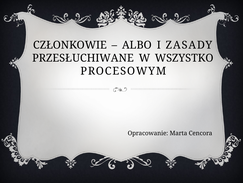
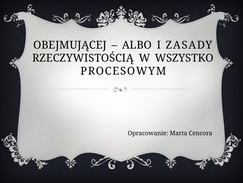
CZŁONKOWIE: CZŁONKOWIE -> OBEJMUJĄCEJ (70, 45)
PRZESŁUCHIWANE: PRZESŁUCHIWANE -> RZECZYWISTOŚCIĄ (83, 58)
